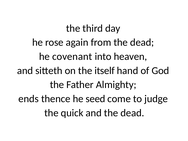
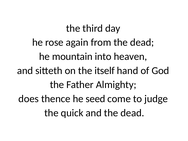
covenant: covenant -> mountain (72, 56)
ends: ends -> does (29, 99)
